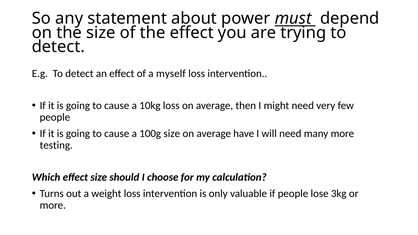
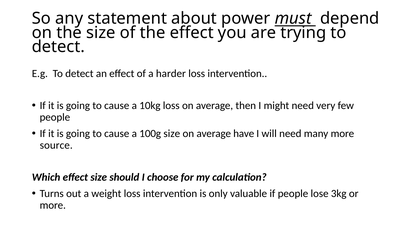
myself: myself -> harder (171, 73)
testing: testing -> source (56, 145)
